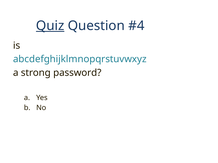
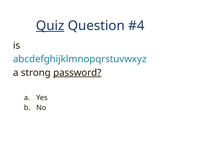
password underline: none -> present (77, 73)
